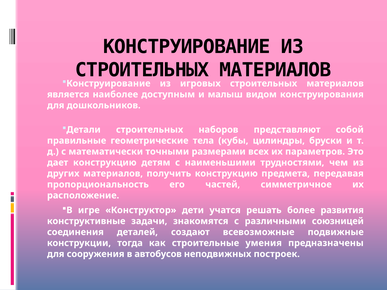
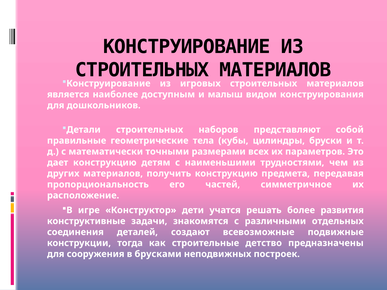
союзницей: союзницей -> отдельных (338, 221)
умения: умения -> детство (264, 243)
автобусов: автобусов -> брусками (158, 254)
